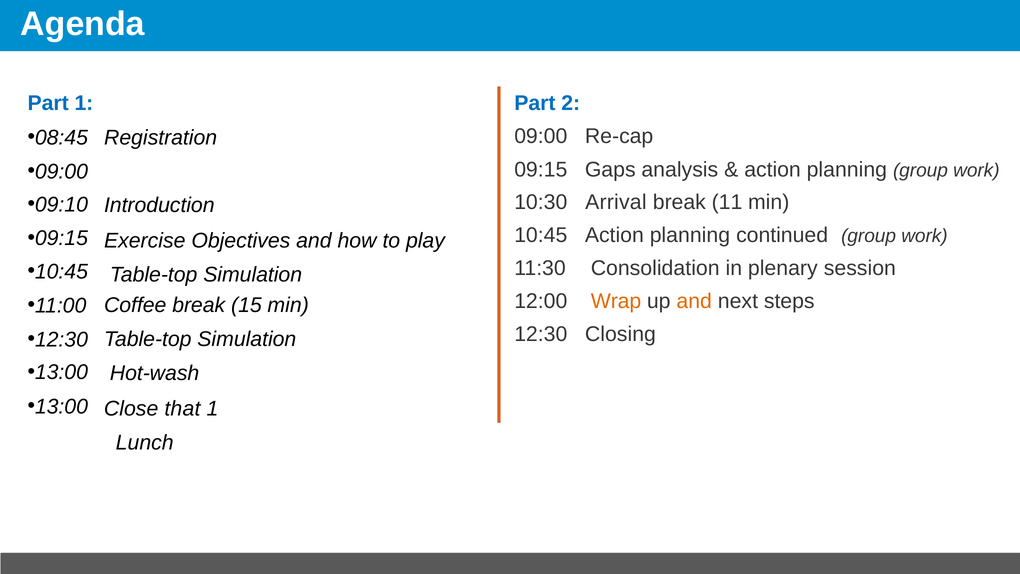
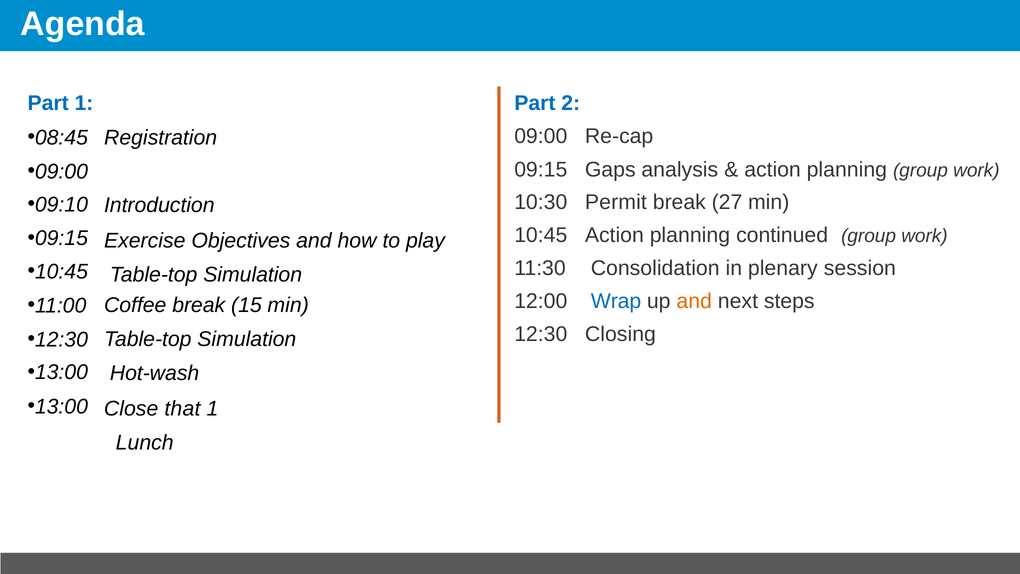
Arrival: Arrival -> Permit (616, 202)
11: 11 -> 27 (727, 202)
Wrap colour: orange -> blue (616, 301)
